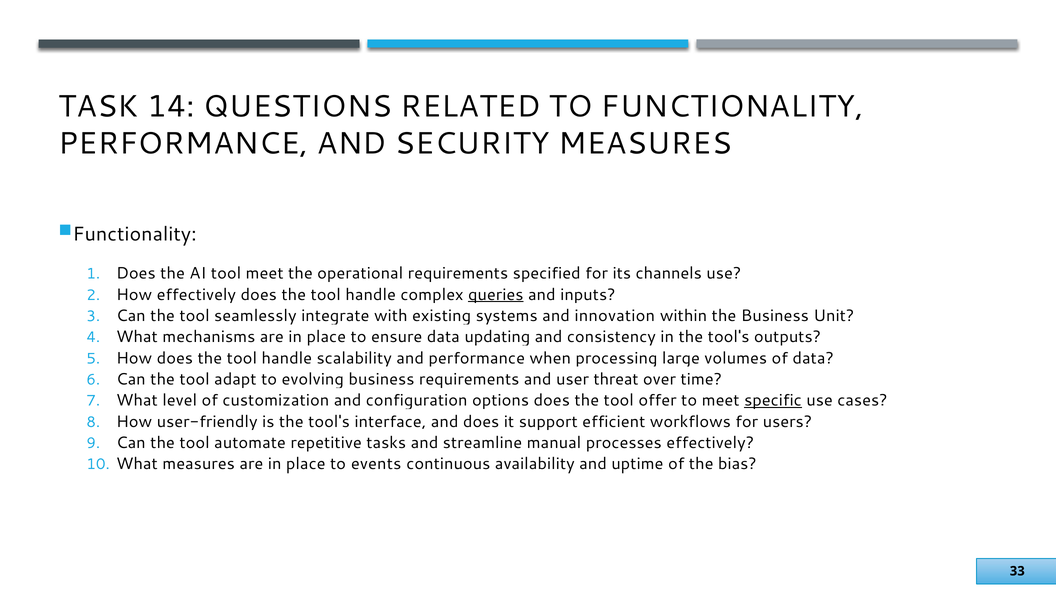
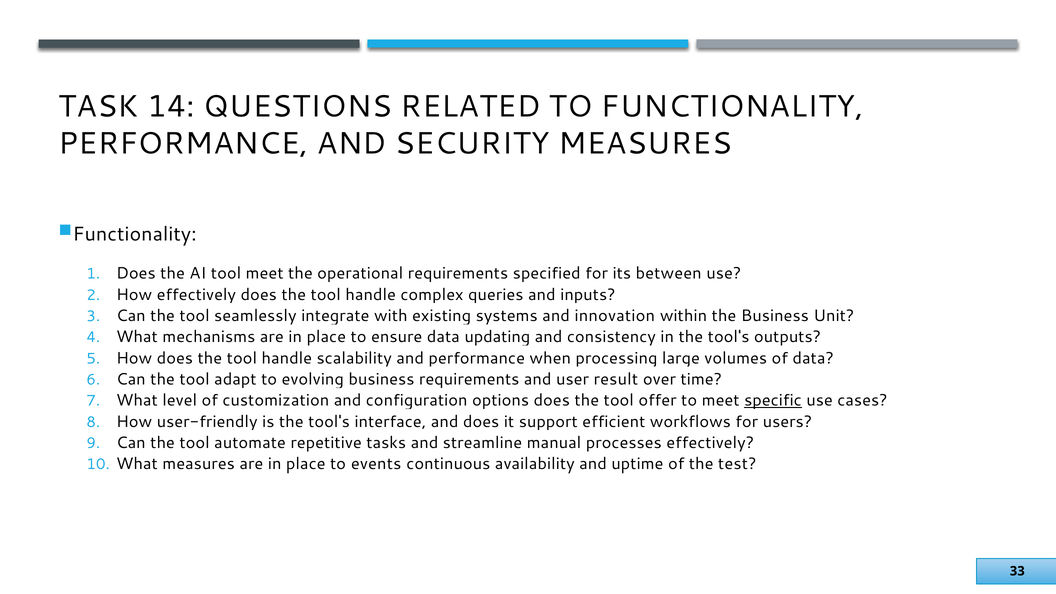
channels: channels -> between (669, 273)
queries underline: present -> none (496, 295)
threat: threat -> result (616, 379)
bias: bias -> test (737, 464)
